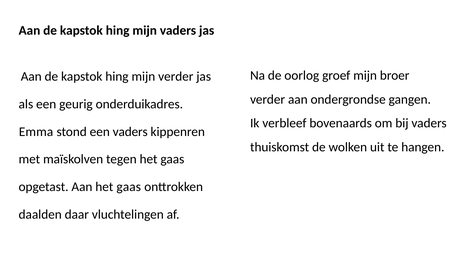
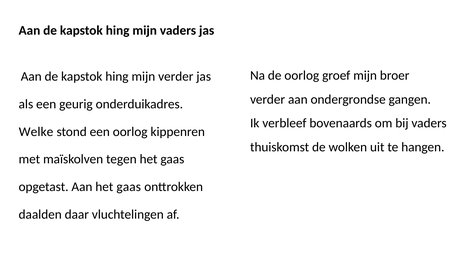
Emma: Emma -> Welke (36, 132)
een vaders: vaders -> oorlog (130, 132)
